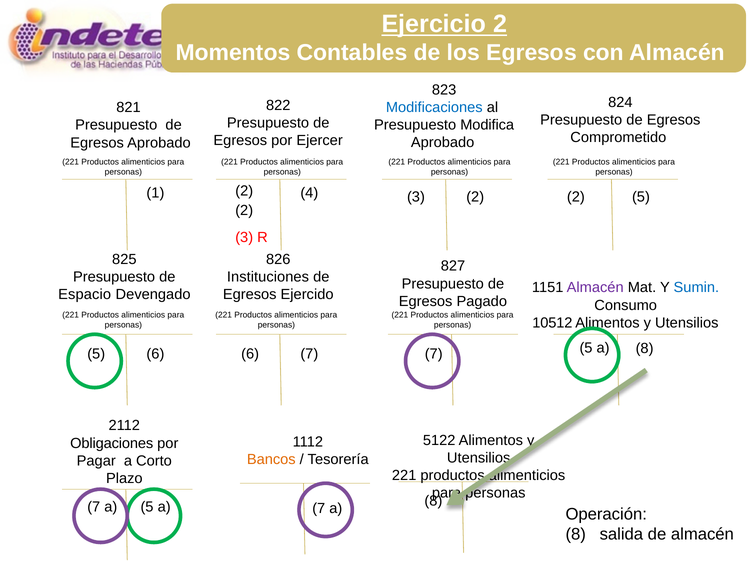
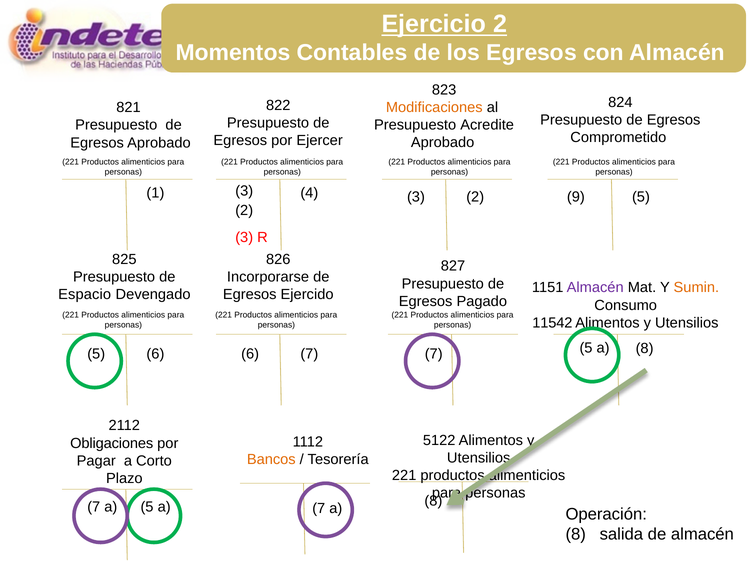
Modificaciones colour: blue -> orange (434, 107)
Modifica: Modifica -> Acredite (487, 125)
1 2: 2 -> 3 (244, 191)
3 2: 2 -> 9 (576, 197)
Instituciones: Instituciones -> Incorporarse (268, 277)
Sumin colour: blue -> orange (696, 288)
10512: 10512 -> 11542 (552, 323)
